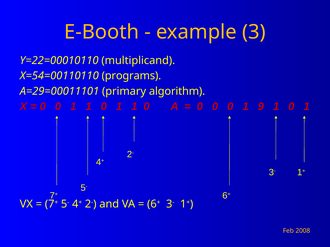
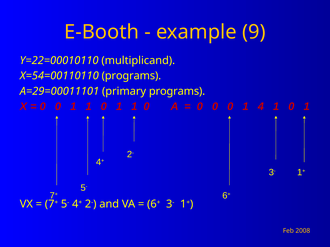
3: 3 -> 9 (254, 32)
primary algorithm: algorithm -> programs (177, 91)
9: 9 -> 4 (261, 107)
